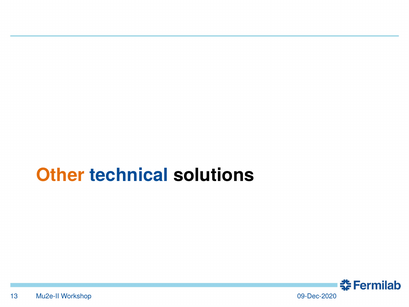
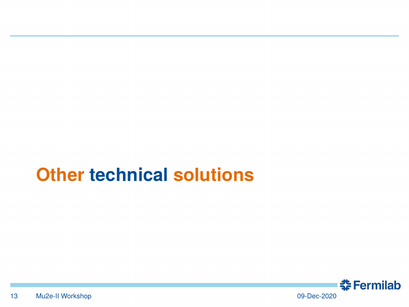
solutions colour: black -> orange (214, 175)
